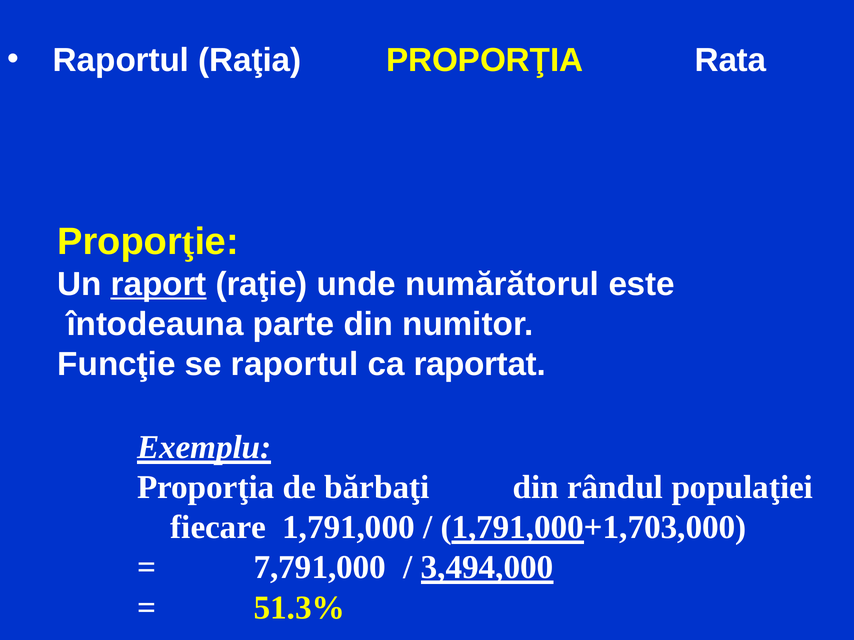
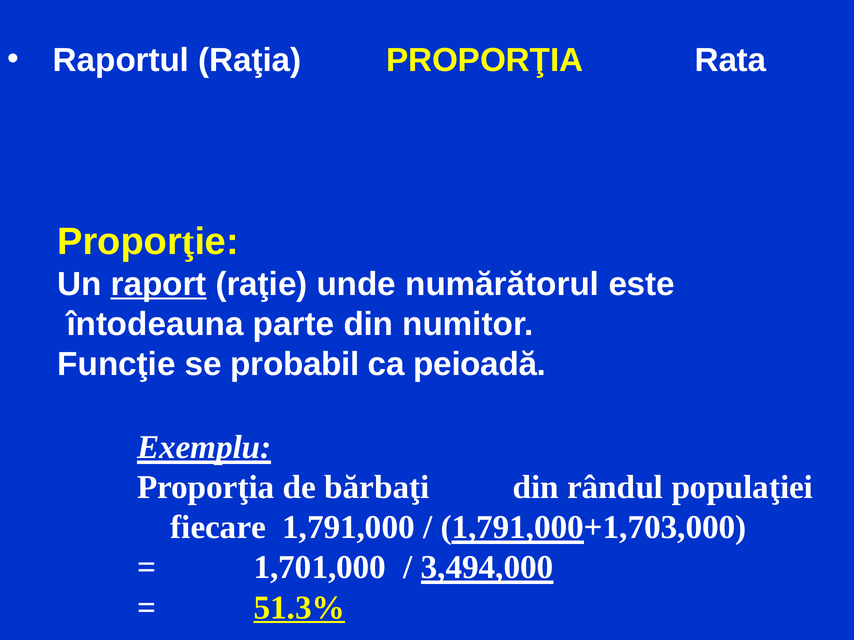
se raportul: raportul -> probabil (295, 364)
raportat: raportat -> peioadă (480, 364)
7,791,000: 7,791,000 -> 1,701,000 (320, 567)
51.3% underline: none -> present (299, 607)
